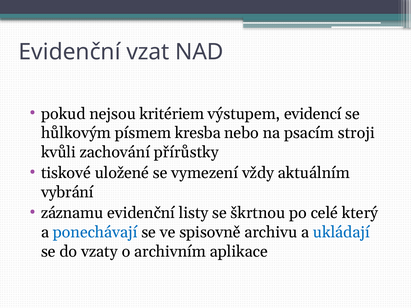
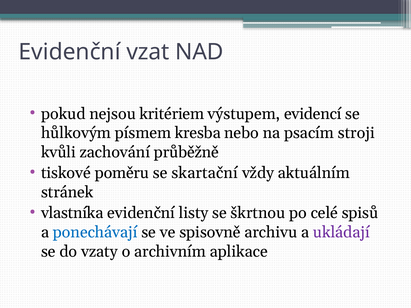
přírůstky: přírůstky -> průběžně (186, 152)
uložené: uložené -> poměru (122, 173)
vymezení: vymezení -> skartační (205, 173)
vybrání: vybrání -> stránek (67, 192)
záznamu: záznamu -> vlastníka (72, 213)
který: který -> spisů (360, 213)
ukládají colour: blue -> purple (341, 232)
